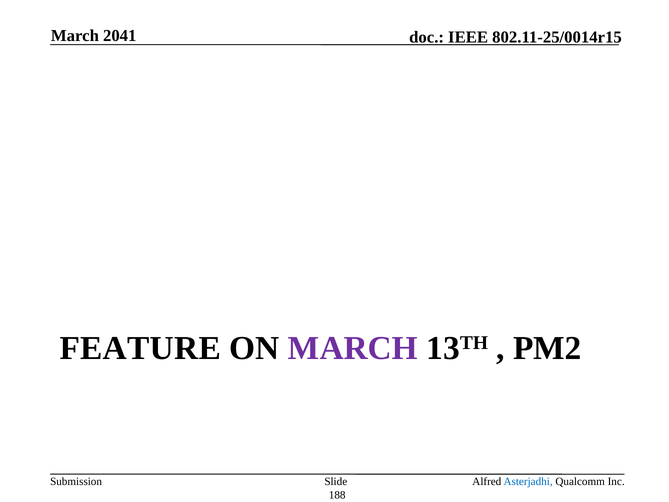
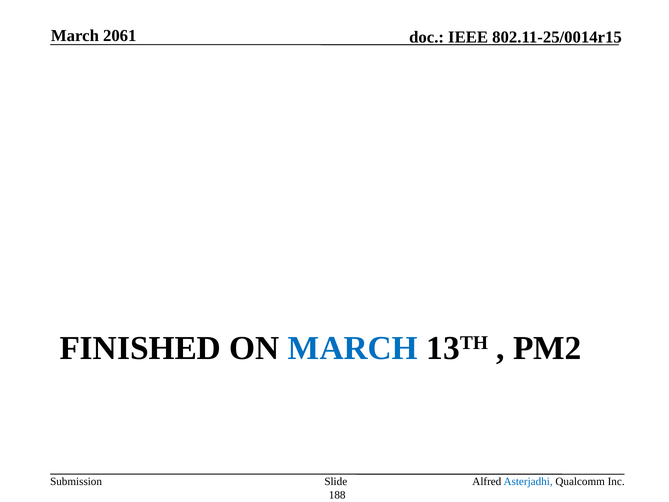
2041: 2041 -> 2061 (120, 35)
FEATURE: FEATURE -> FINISHED (140, 348)
MARCH colour: purple -> blue (353, 348)
